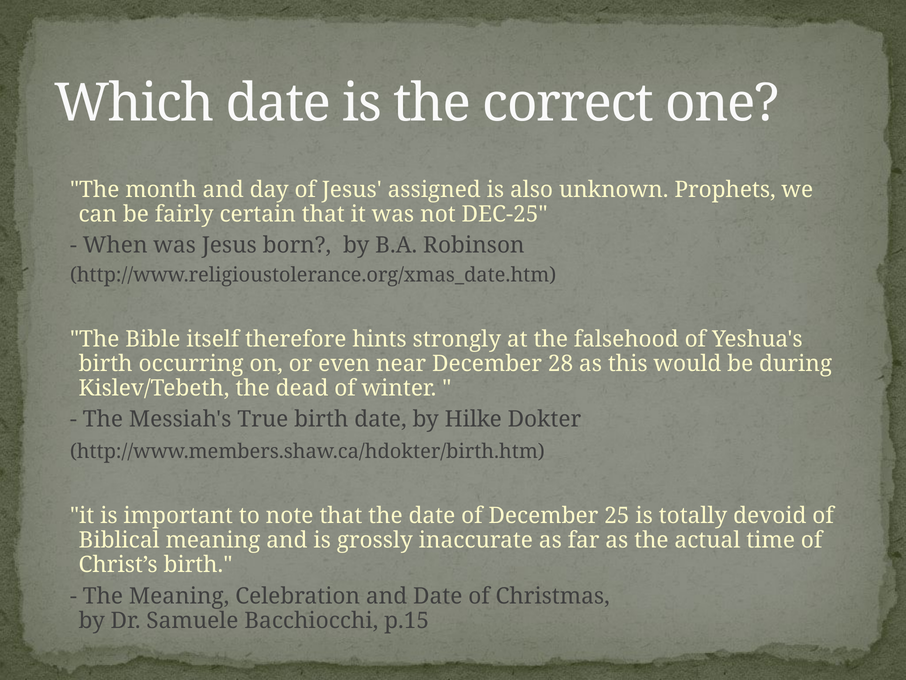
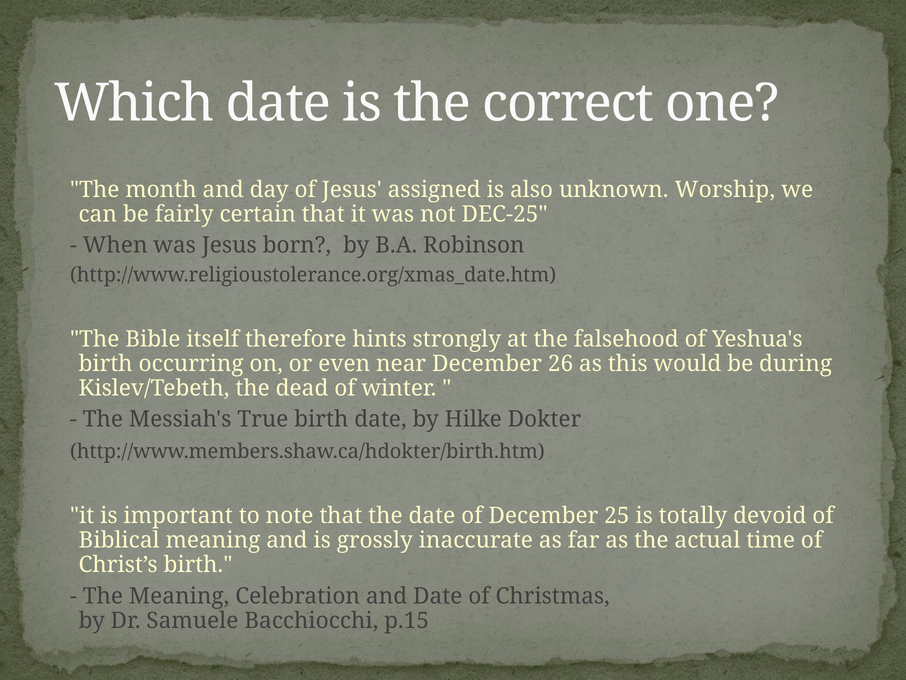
Prophets: Prophets -> Worship (725, 189)
28: 28 -> 26 (561, 363)
